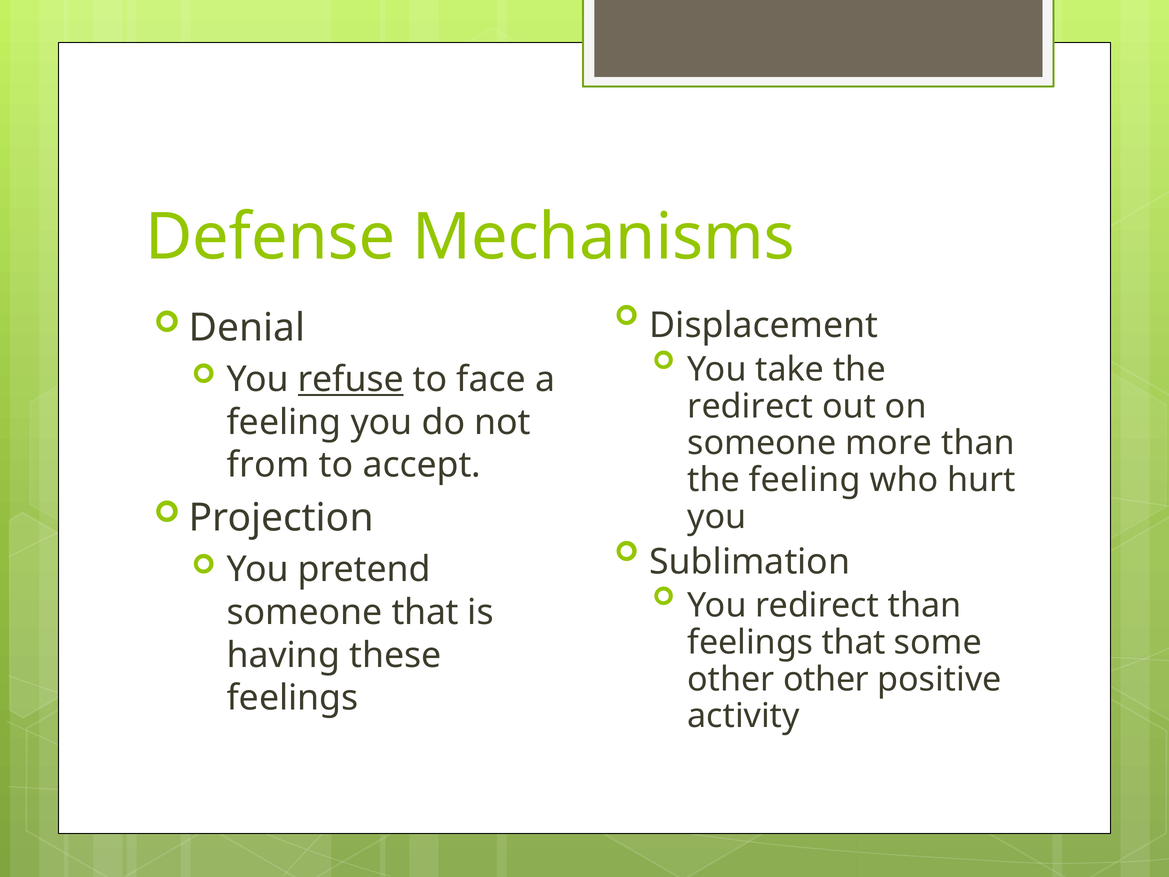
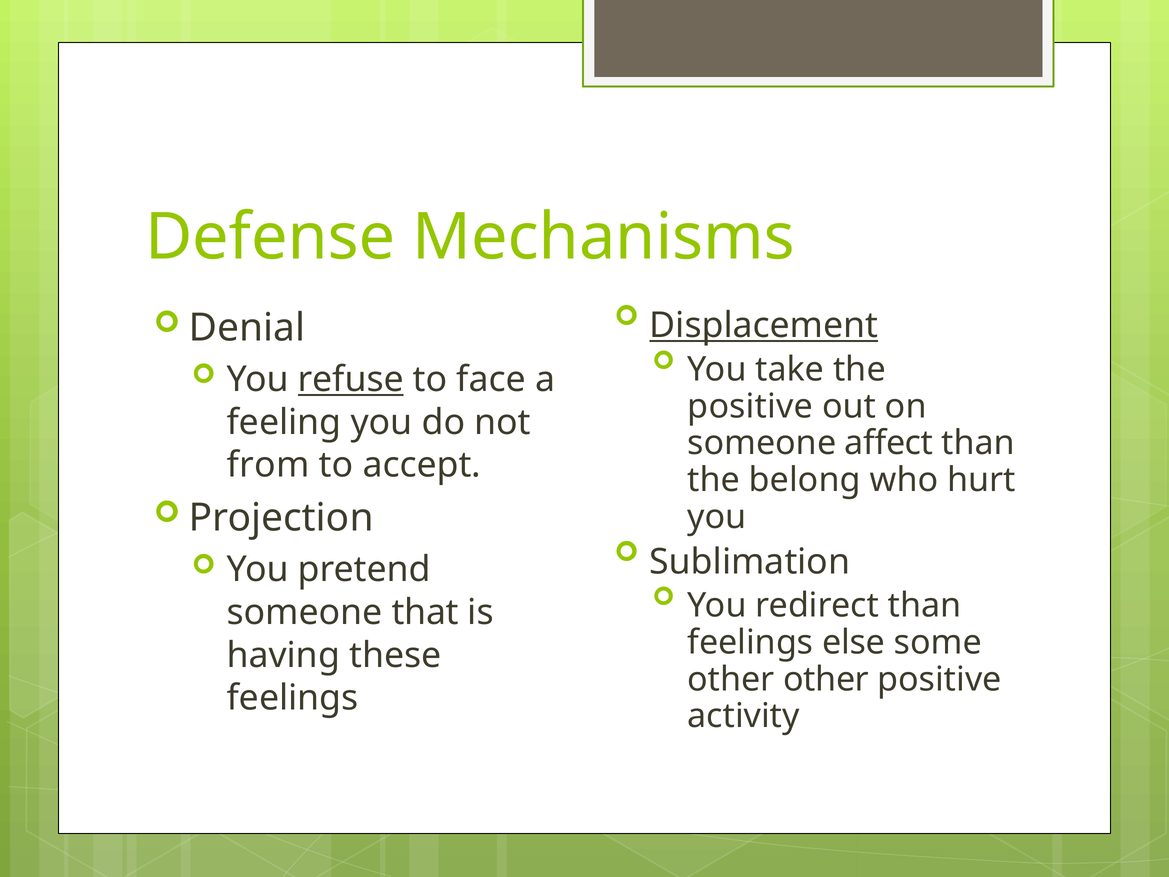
Displacement underline: none -> present (764, 326)
redirect: redirect -> positive (750, 406)
more: more -> affect (889, 443)
the feeling: feeling -> belong (805, 480)
feelings that: that -> else (854, 642)
